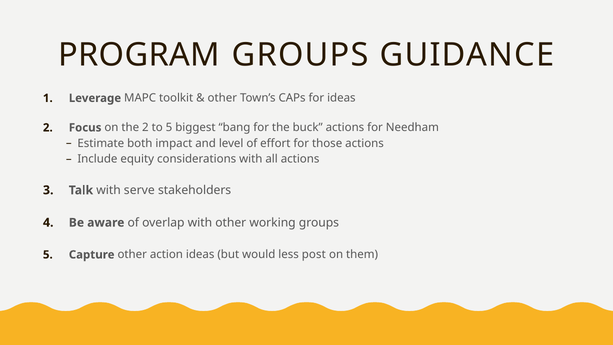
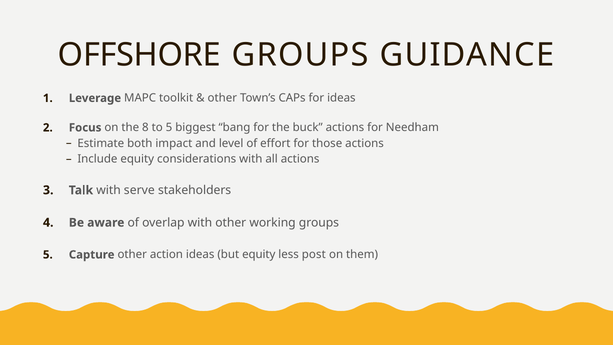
PROGRAM: PROGRAM -> OFFSHORE (139, 55)
the 2: 2 -> 8 (145, 128)
but would: would -> equity (259, 255)
